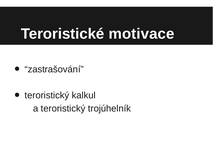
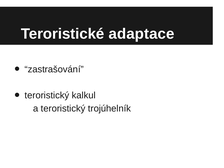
motivace: motivace -> adaptace (142, 34)
